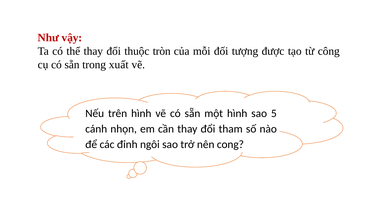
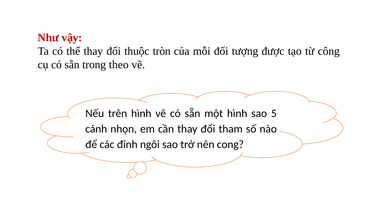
xuất: xuất -> theo (119, 65)
